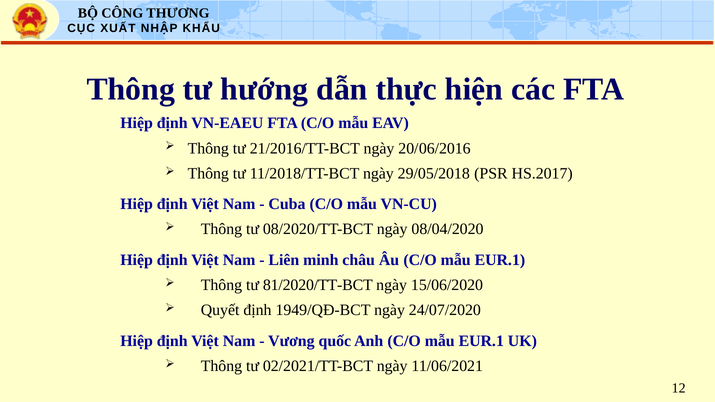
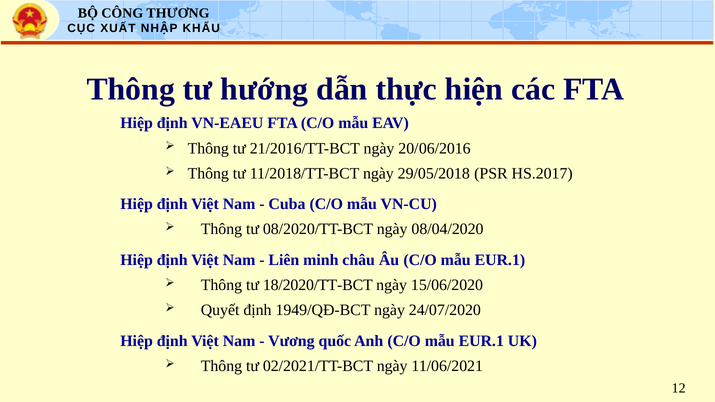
81/2020/TT-BCT: 81/2020/TT-BCT -> 18/2020/TT-BCT (318, 285)
